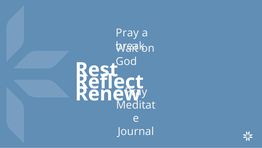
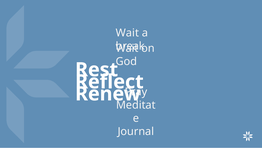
Pray: Pray -> Wait (127, 33)
